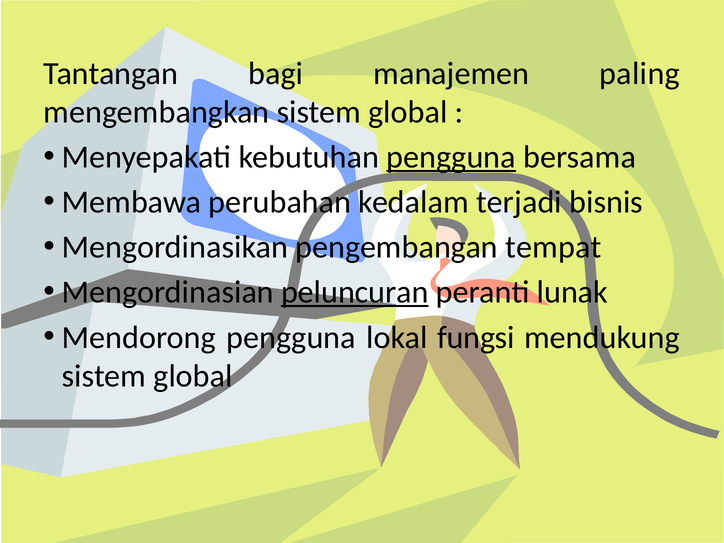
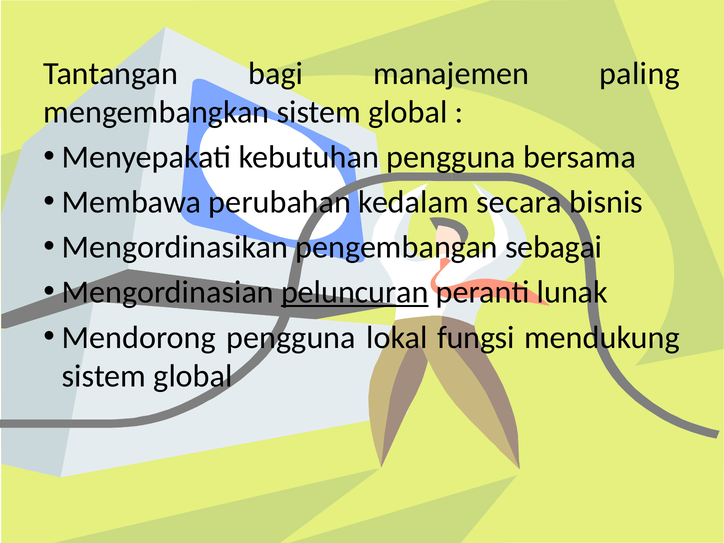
pengguna underline: present -> none (451, 157)
terjadi: terjadi -> secara (519, 202)
tempat: tempat -> sebagai (554, 247)
